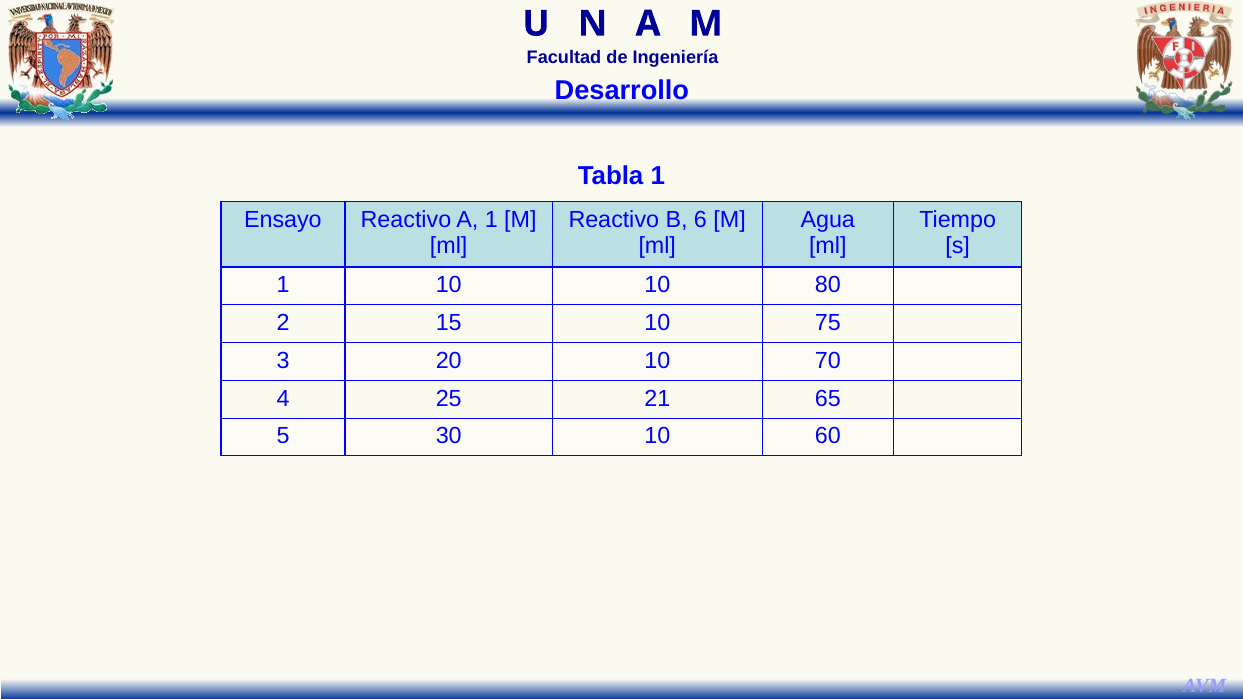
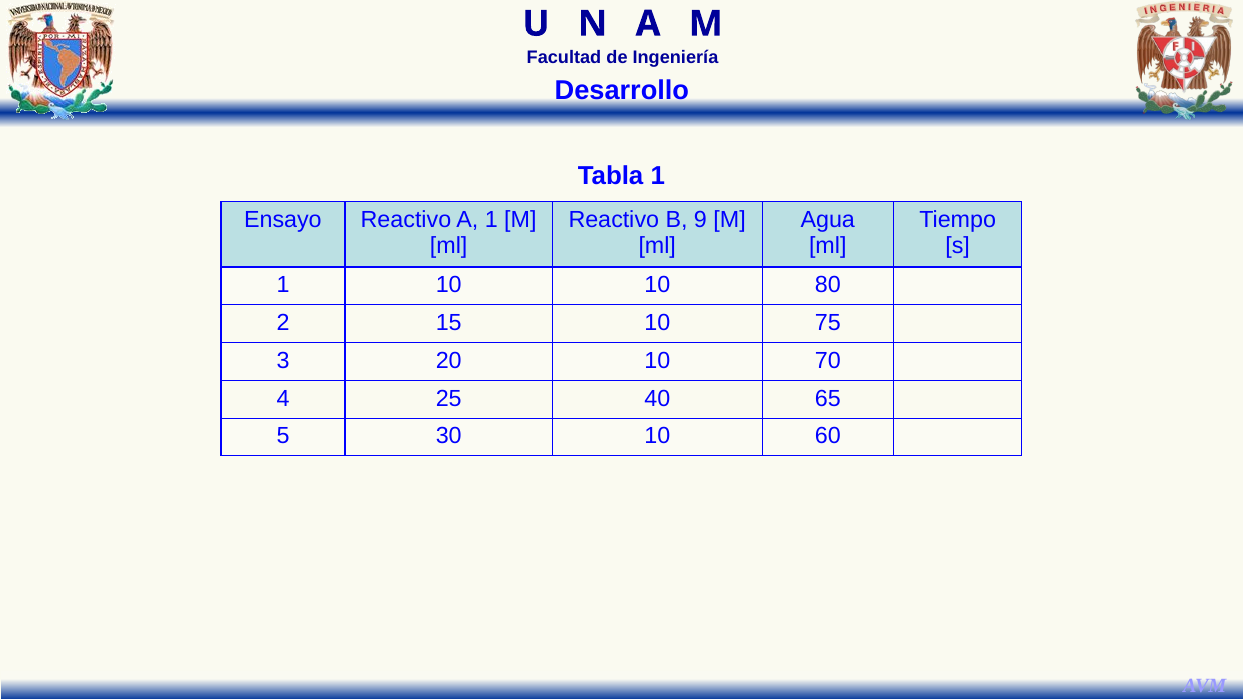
6: 6 -> 9 (700, 220)
21: 21 -> 40 (657, 399)
